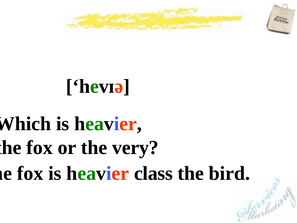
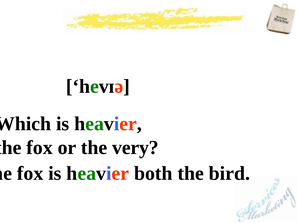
class: class -> both (153, 173)
